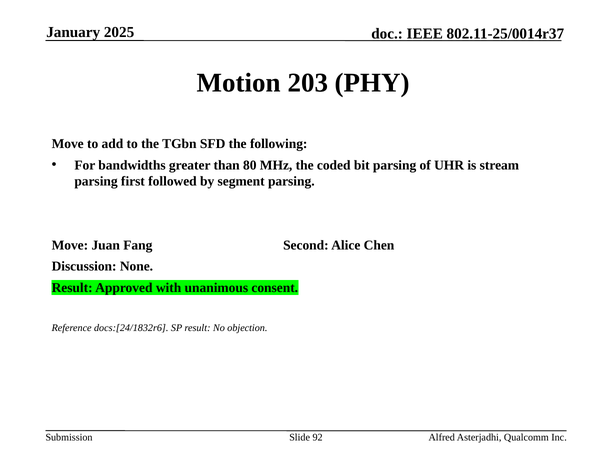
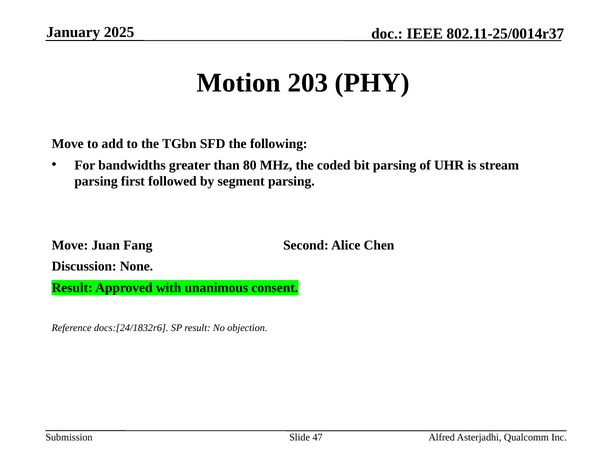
92: 92 -> 47 (318, 437)
